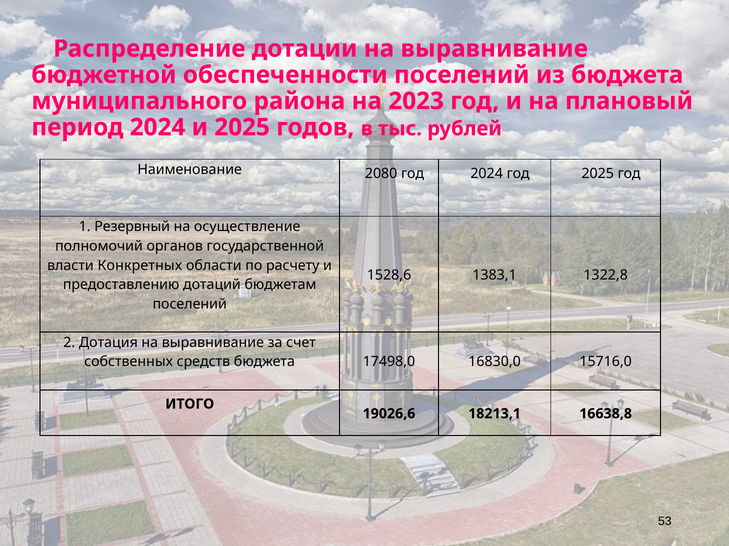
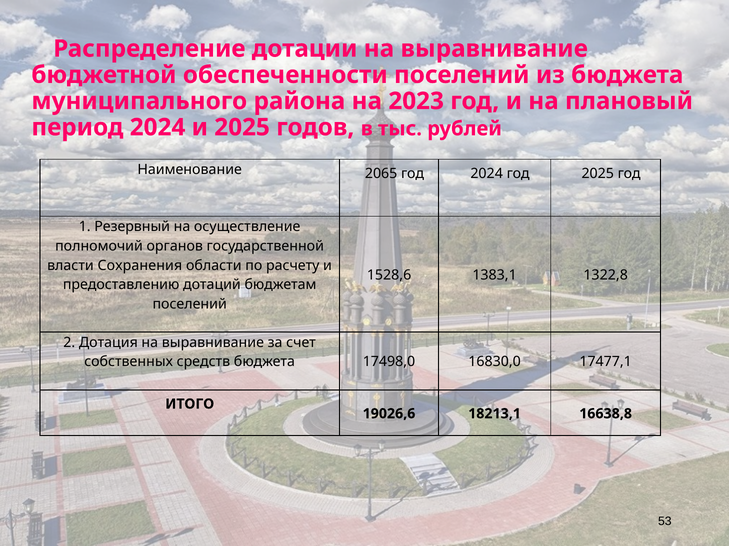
2080: 2080 -> 2065 (381, 174)
Конкретных: Конкретных -> Сохранения (140, 266)
15716,0: 15716,0 -> 17477,1 (606, 362)
